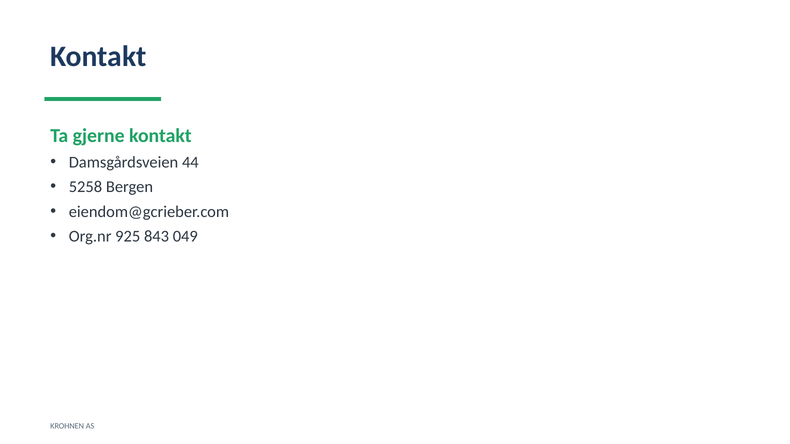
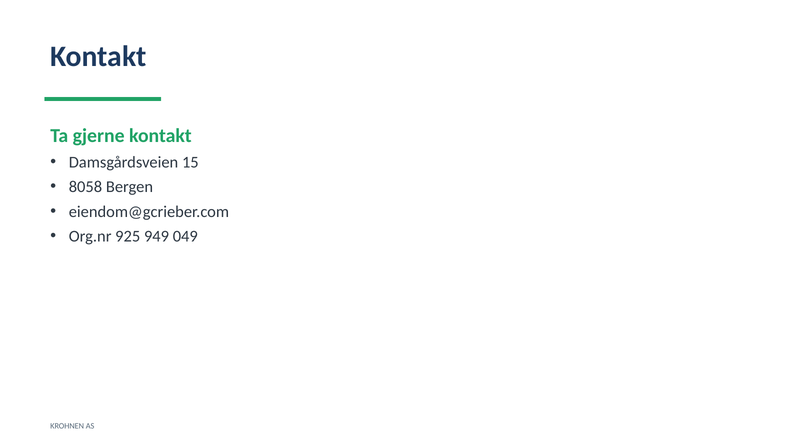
44: 44 -> 15 (190, 162)
5258: 5258 -> 8058 (85, 187)
843: 843 -> 949 (157, 237)
